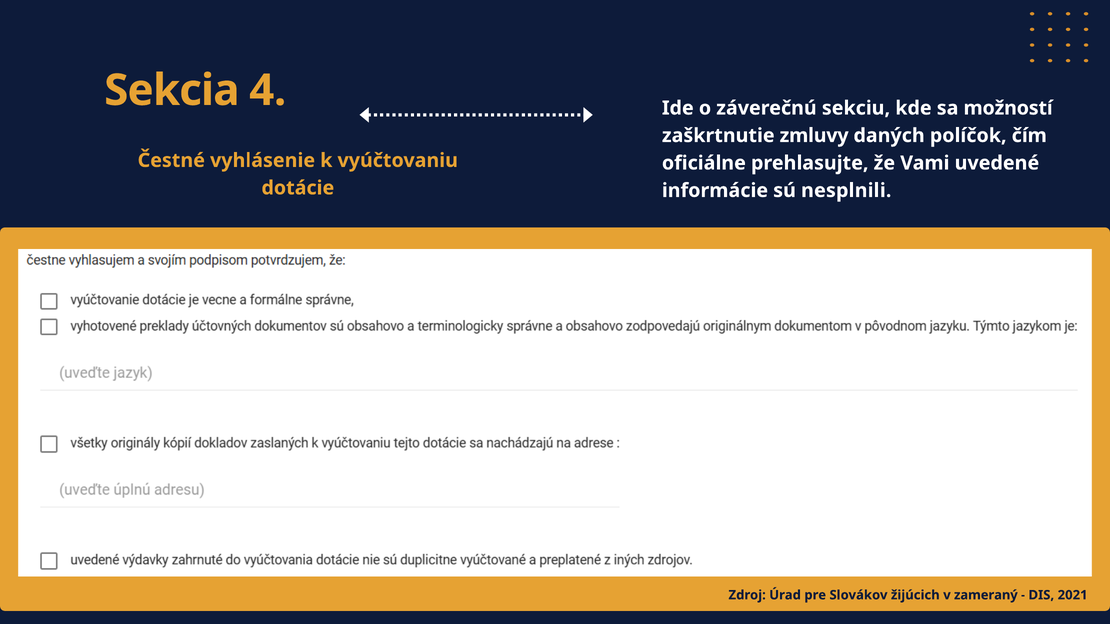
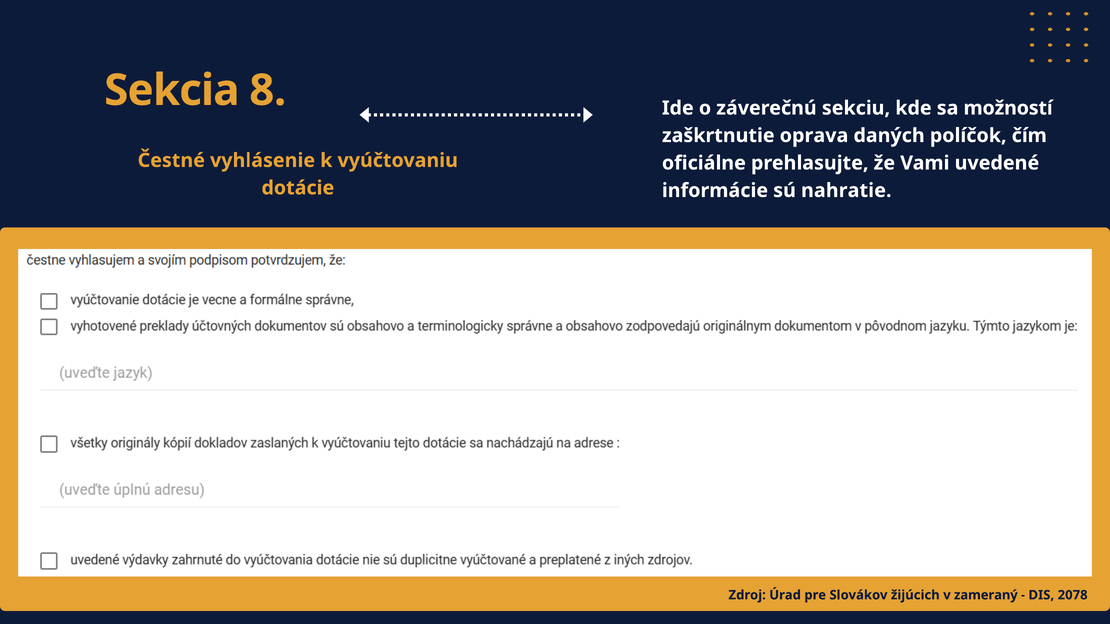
4: 4 -> 8 (268, 91)
zmluvy: zmluvy -> oprava (814, 136)
nesplnili: nesplnili -> nahratie (846, 191)
2021: 2021 -> 2078 (1073, 595)
